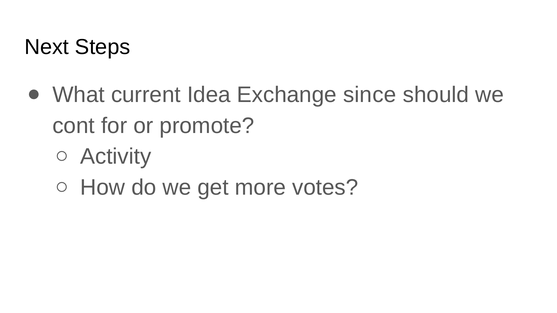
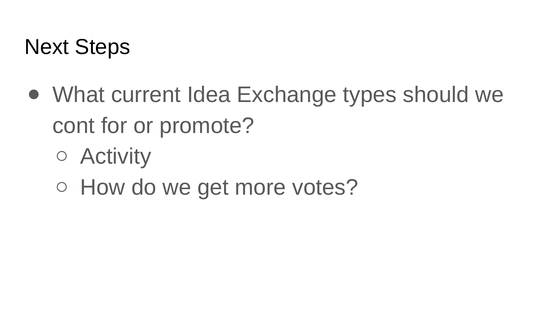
since: since -> types (370, 95)
